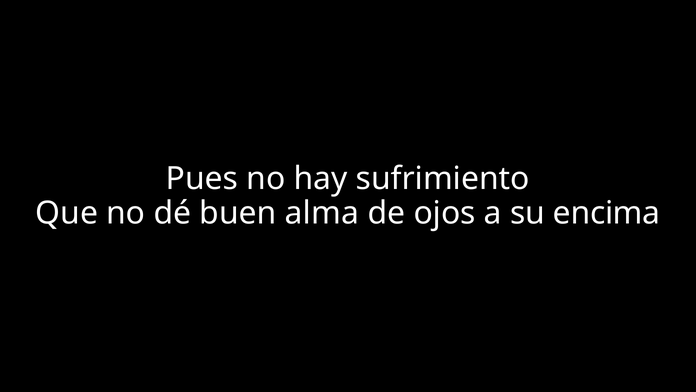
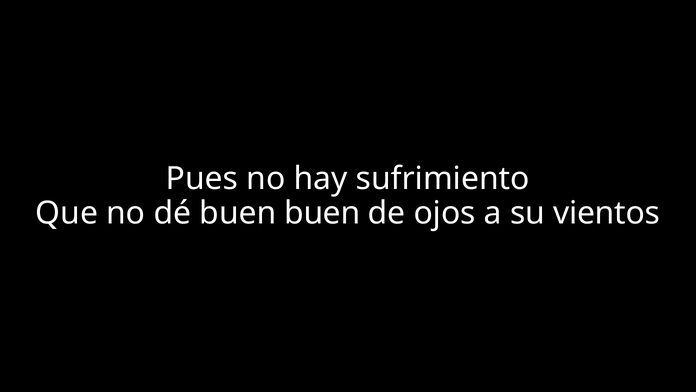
buen alma: alma -> buen (322, 213)
encima: encima -> vientos (607, 213)
